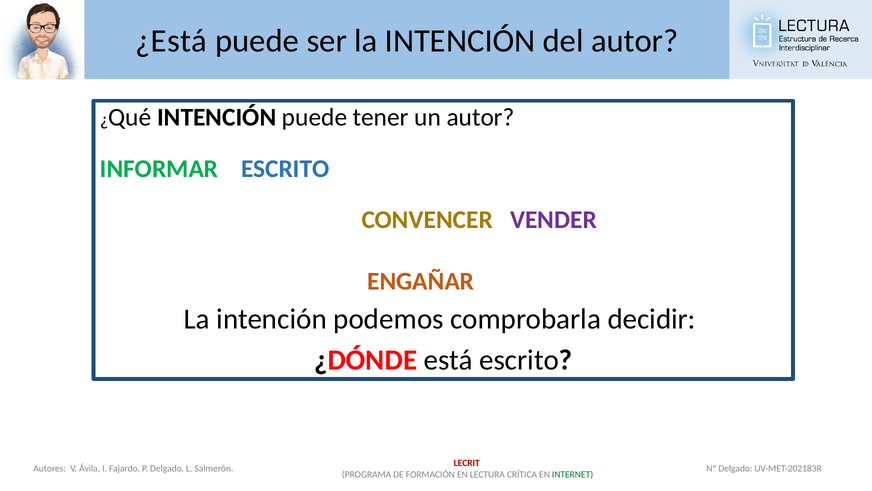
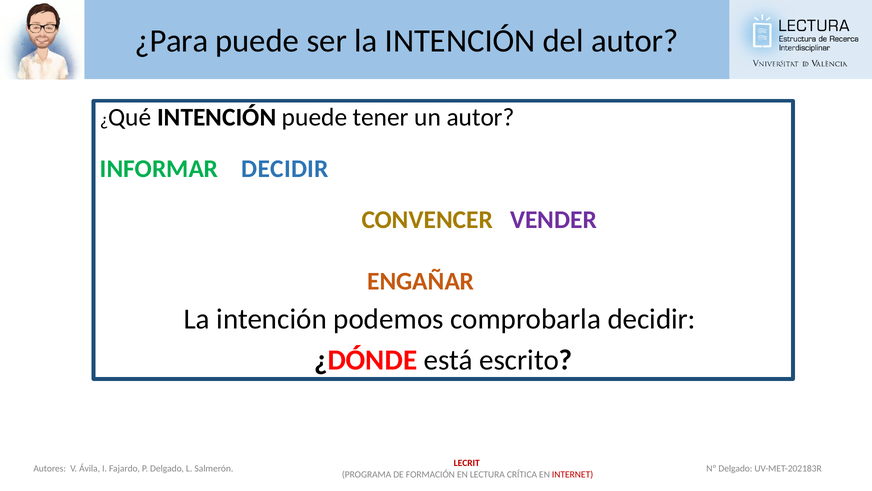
¿Está: ¿Está -> ¿Para (171, 41)
INFORMAR ESCRITO: ESCRITO -> DECIDIR (285, 168)
INTERNET colour: green -> red (573, 474)
